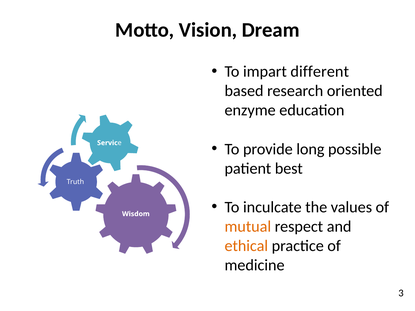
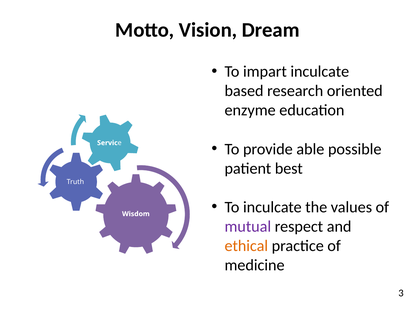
impart different: different -> inculcate (320, 72)
long: long -> able (310, 149)
mutual colour: orange -> purple (248, 227)
